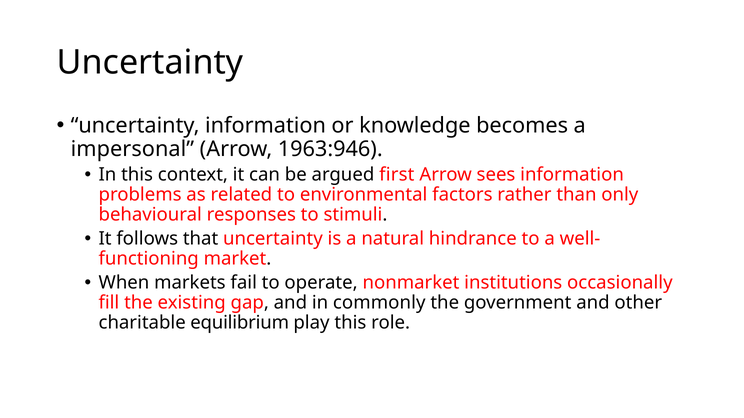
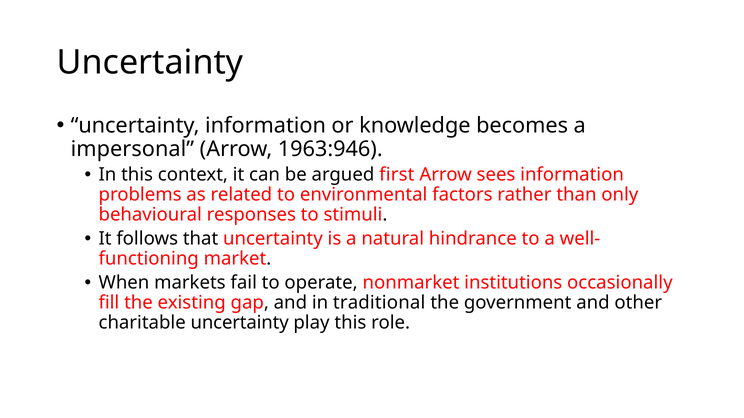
commonly: commonly -> traditional (379, 303)
charitable equilibrium: equilibrium -> uncertainty (240, 323)
